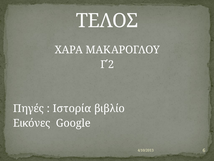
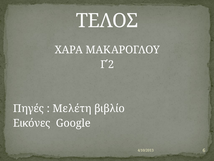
Ιστορία: Ιστορία -> Μελέτη (72, 108)
